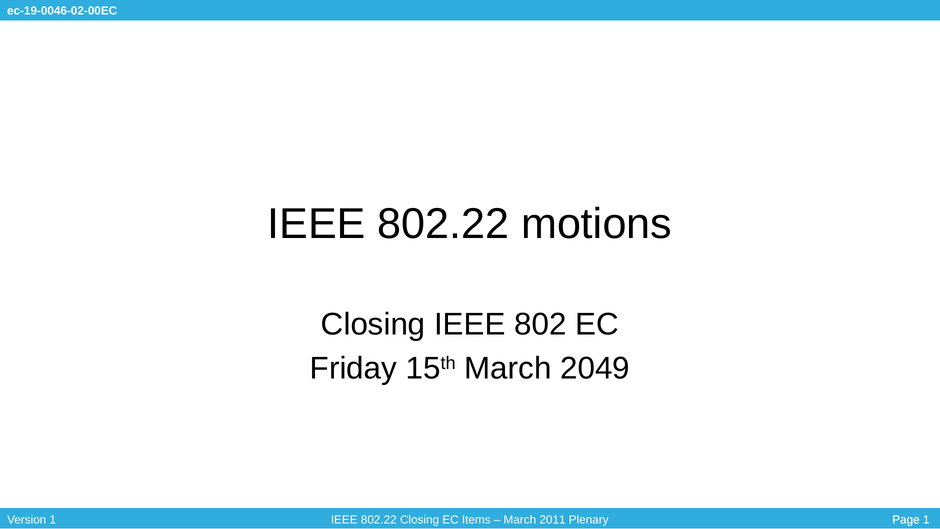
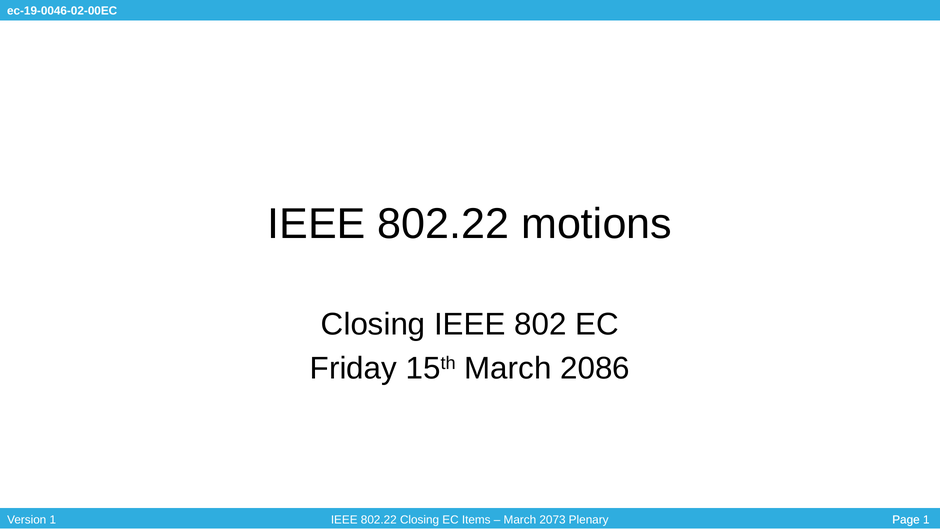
2049: 2049 -> 2086 (595, 368)
2011: 2011 -> 2073 (553, 519)
